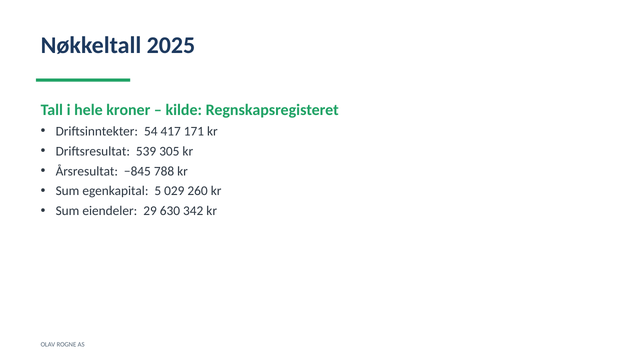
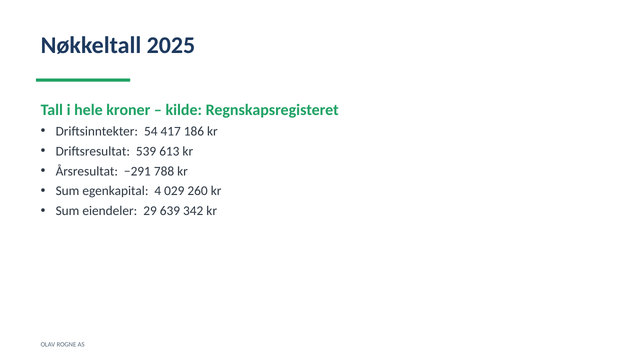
171: 171 -> 186 (194, 131)
305: 305 -> 613 (169, 151)
−845: −845 -> −291 (137, 171)
5: 5 -> 4 (158, 191)
630: 630 -> 639 (170, 211)
